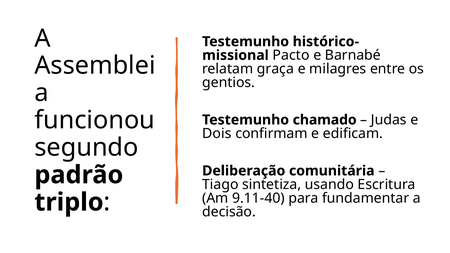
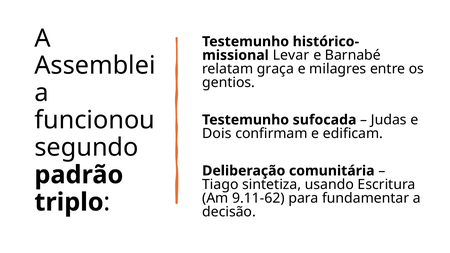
Pacto: Pacto -> Levar (291, 55)
chamado: chamado -> sufocada (325, 120)
9.11-40: 9.11-40 -> 9.11-62 (258, 198)
